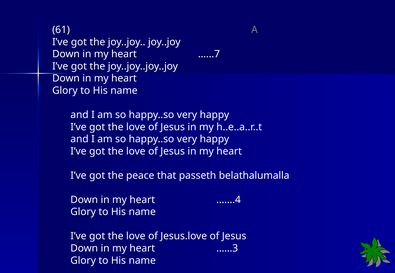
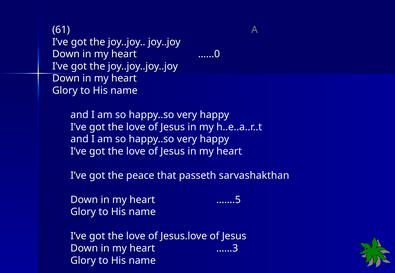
…...7: …...7 -> …...0 (209, 54)
belathalumalla: belathalumalla -> sarvashakthan (254, 176)
…….4: …….4 -> …….5 (229, 200)
